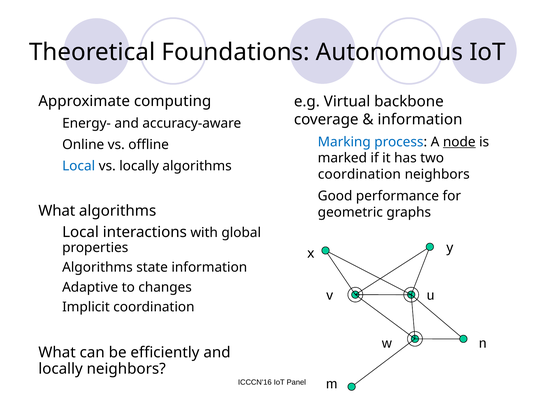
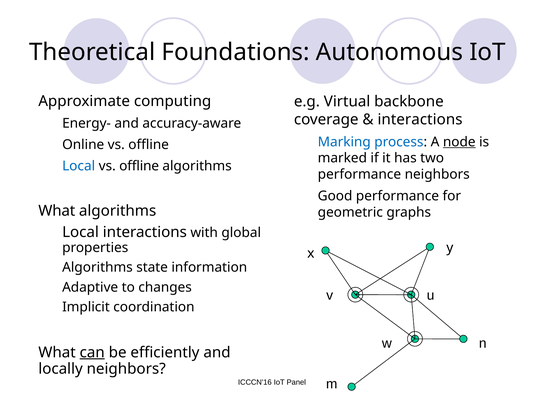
information: information -> interactions (420, 120)
Local vs locally: locally -> offline (139, 166)
coordination: coordination -> performance (359, 174)
can underline: none -> present (92, 352)
